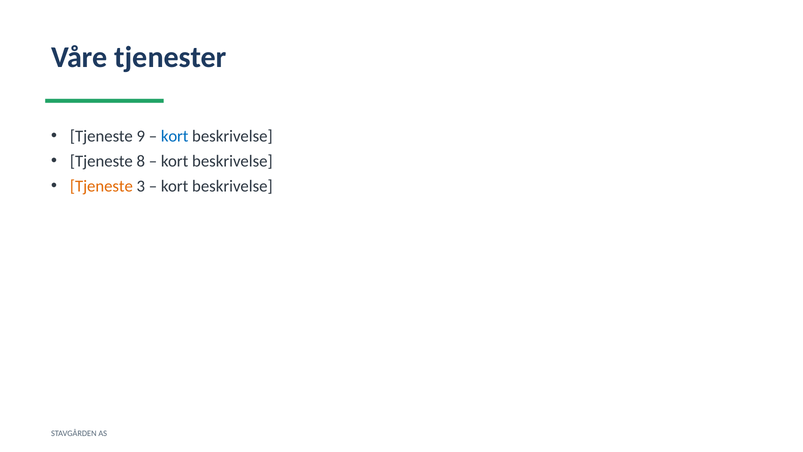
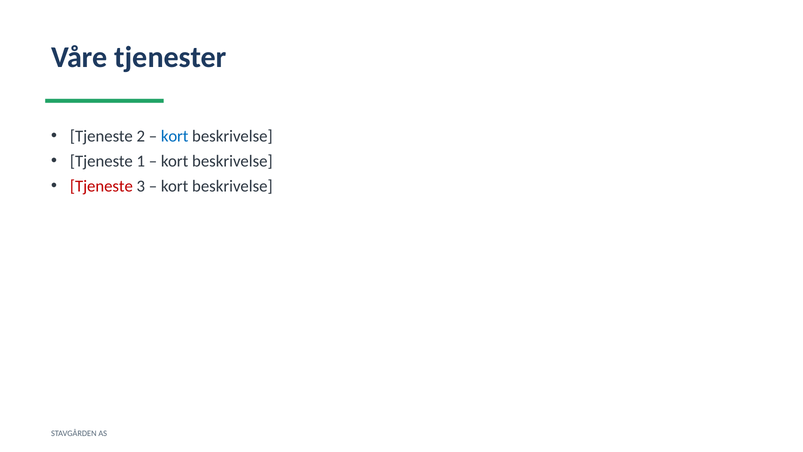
9: 9 -> 2 (141, 136)
8: 8 -> 1 (141, 161)
Tjeneste colour: orange -> red (101, 186)
